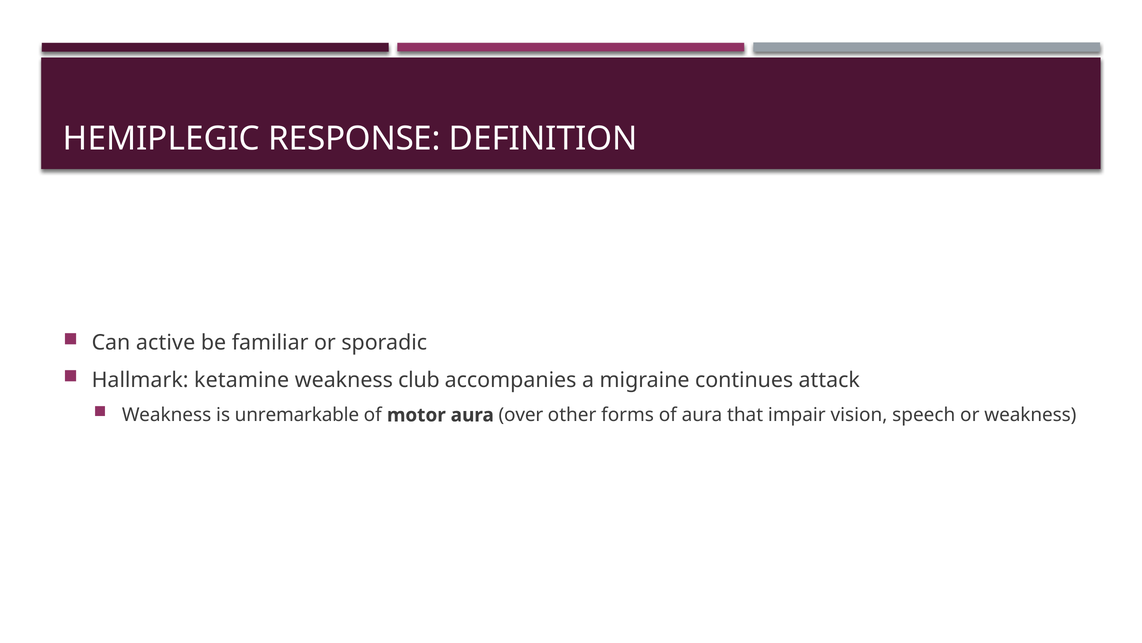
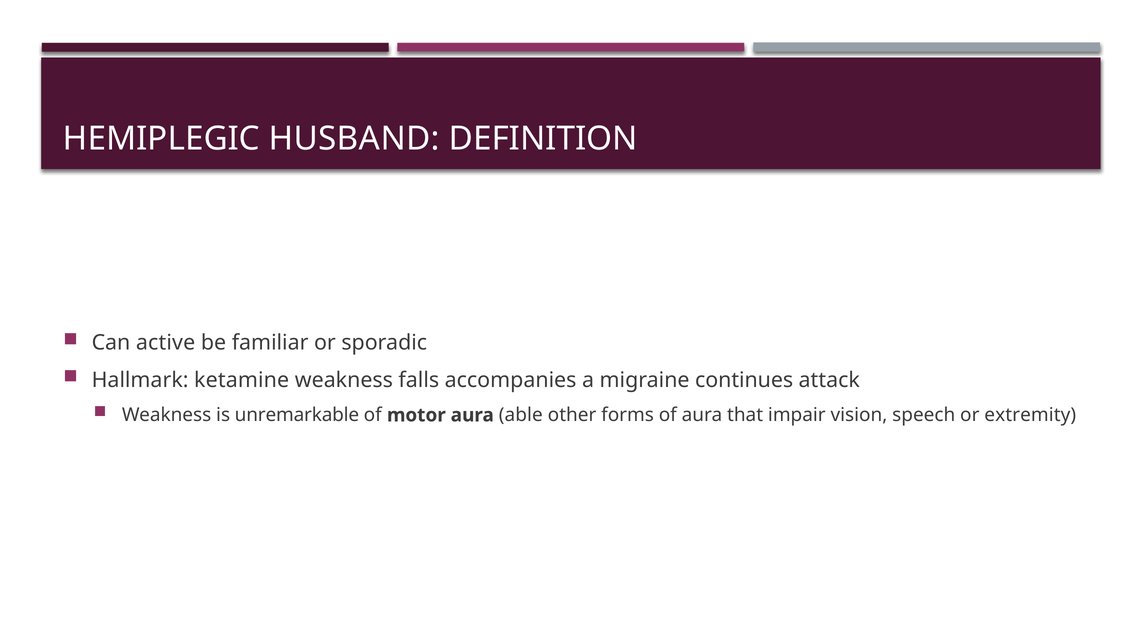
RESPONSE: RESPONSE -> HUSBAND (354, 139)
club: club -> falls (419, 380)
over: over -> able (521, 415)
or weakness: weakness -> extremity (1030, 415)
